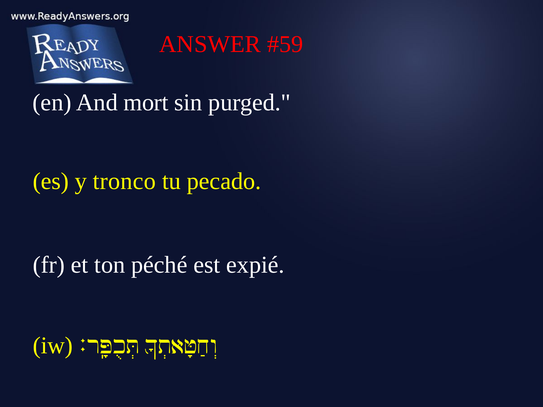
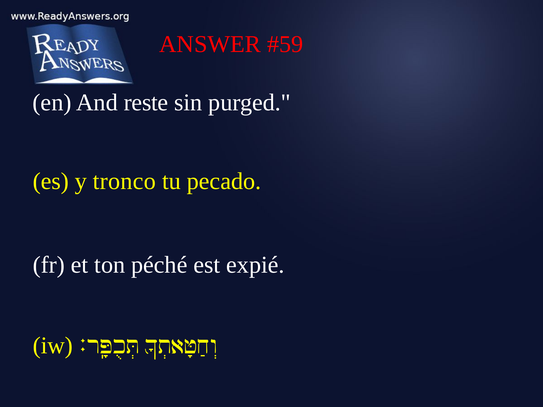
mort: mort -> reste (146, 103)
